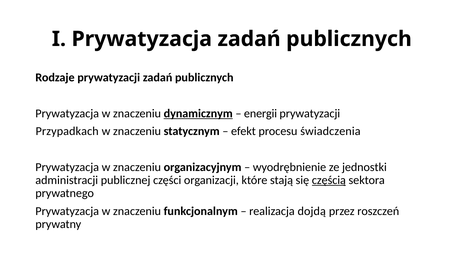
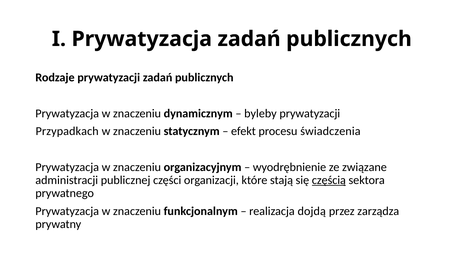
dynamicznym underline: present -> none (198, 113)
energii: energii -> byleby (260, 113)
jednostki: jednostki -> związane (364, 167)
roszczeń: roszczeń -> zarządza (378, 211)
